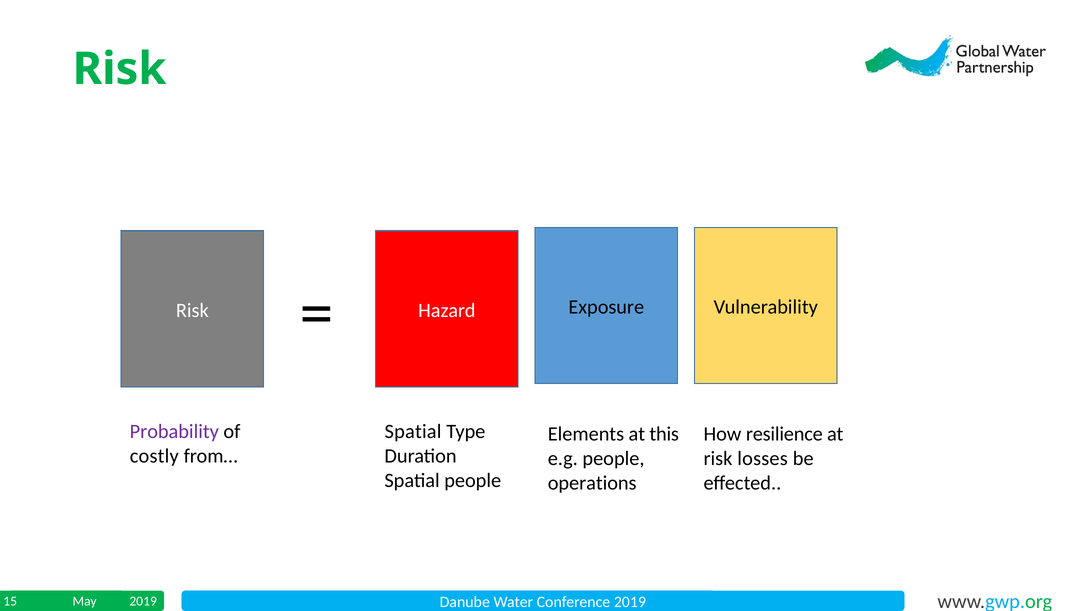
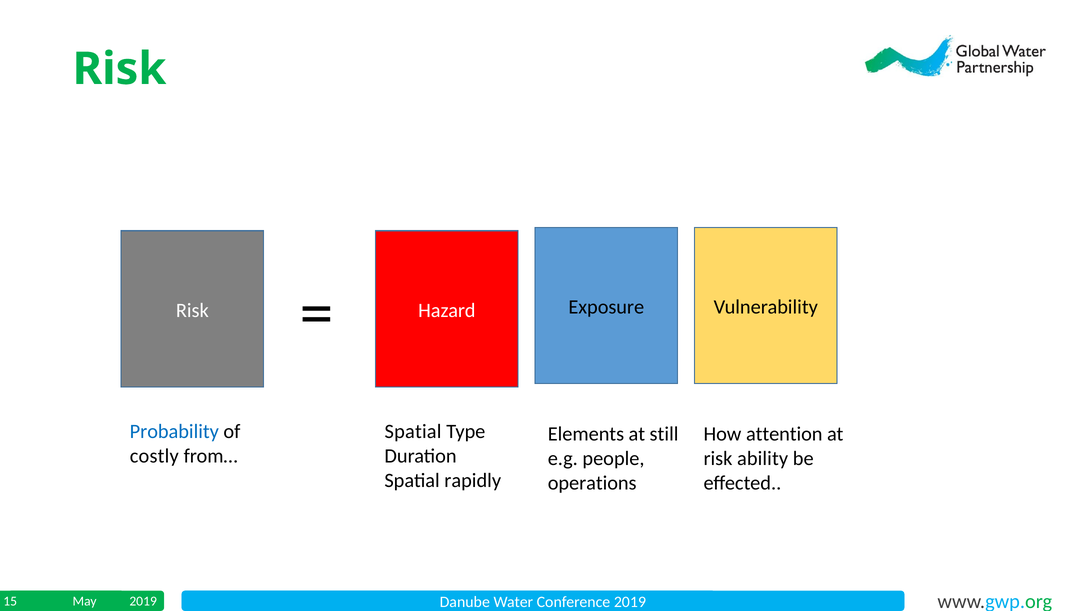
Probability colour: purple -> blue (174, 432)
this: this -> still (664, 434)
resilience: resilience -> attention (784, 434)
losses: losses -> ability (763, 458)
Spatial people: people -> rapidly (473, 481)
